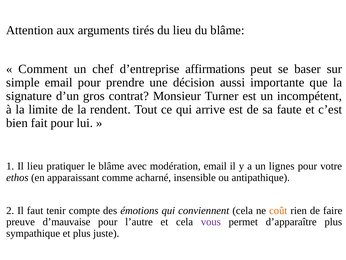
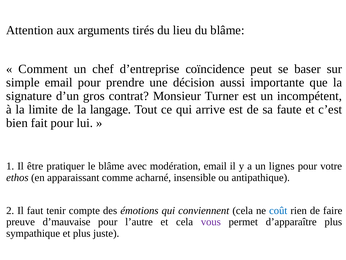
affirmations: affirmations -> coïncidence (215, 69)
rendent: rendent -> langage (111, 109)
Il lieu: lieu -> être (35, 166)
coût colour: orange -> blue (278, 210)
